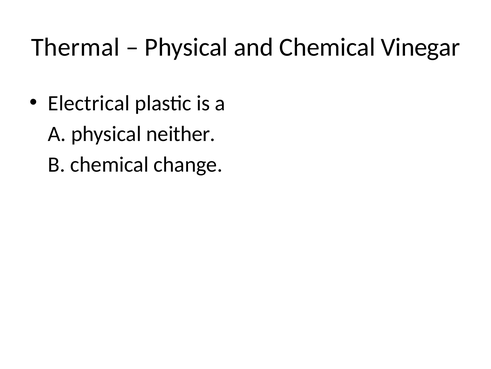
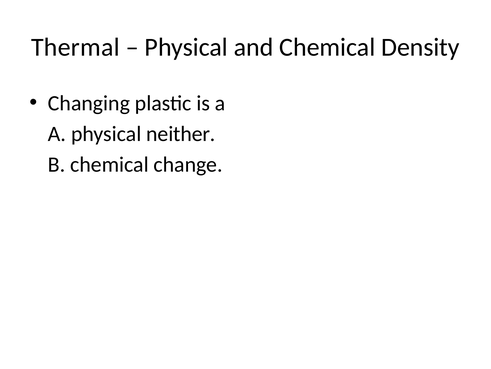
Vinegar: Vinegar -> Density (420, 47)
Electrical: Electrical -> Changing (89, 103)
